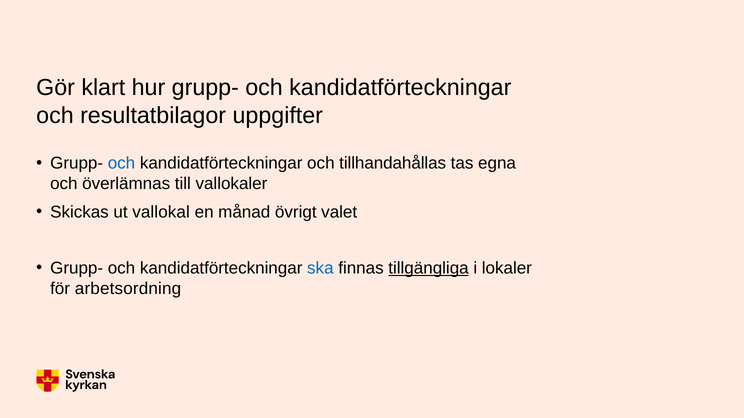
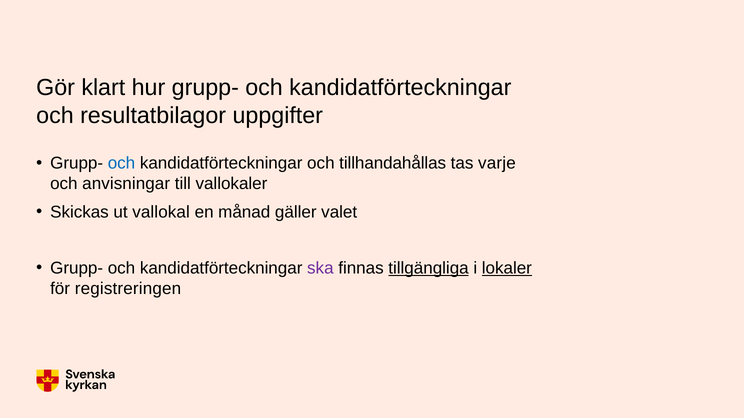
egna: egna -> varje (497, 164)
överlämnas: överlämnas -> anvisningar (126, 184)
övrigt: övrigt -> gäller (296, 212)
ska colour: blue -> purple (320, 269)
lokaler underline: none -> present (507, 269)
arbetsordning: arbetsordning -> registreringen (128, 289)
